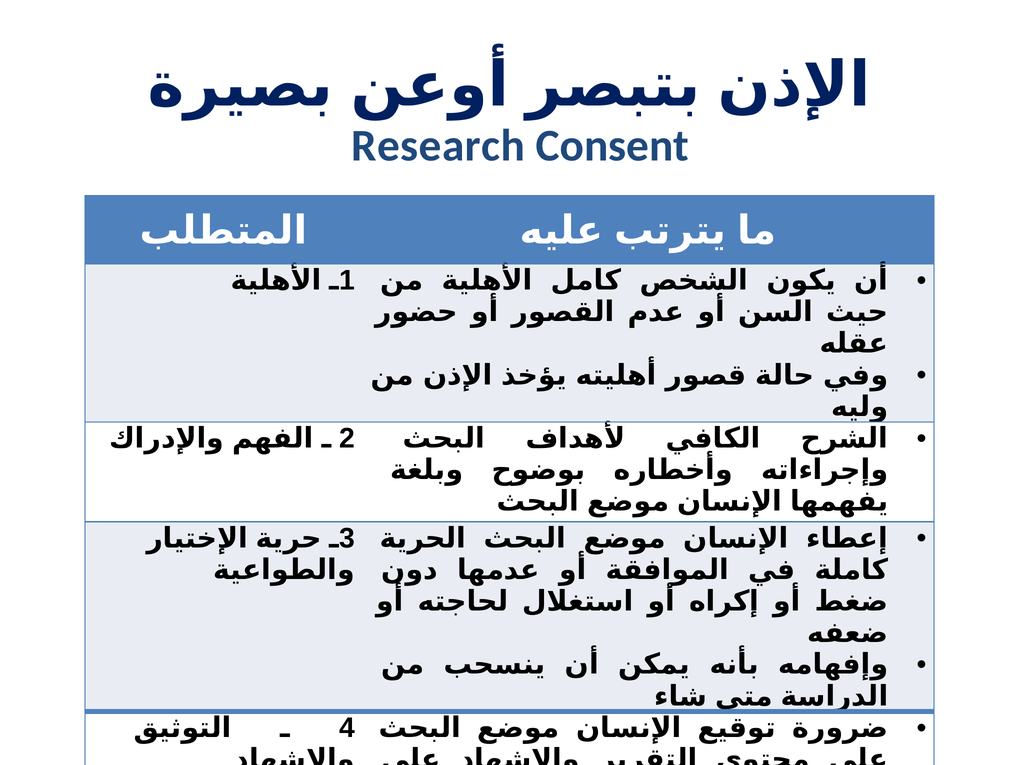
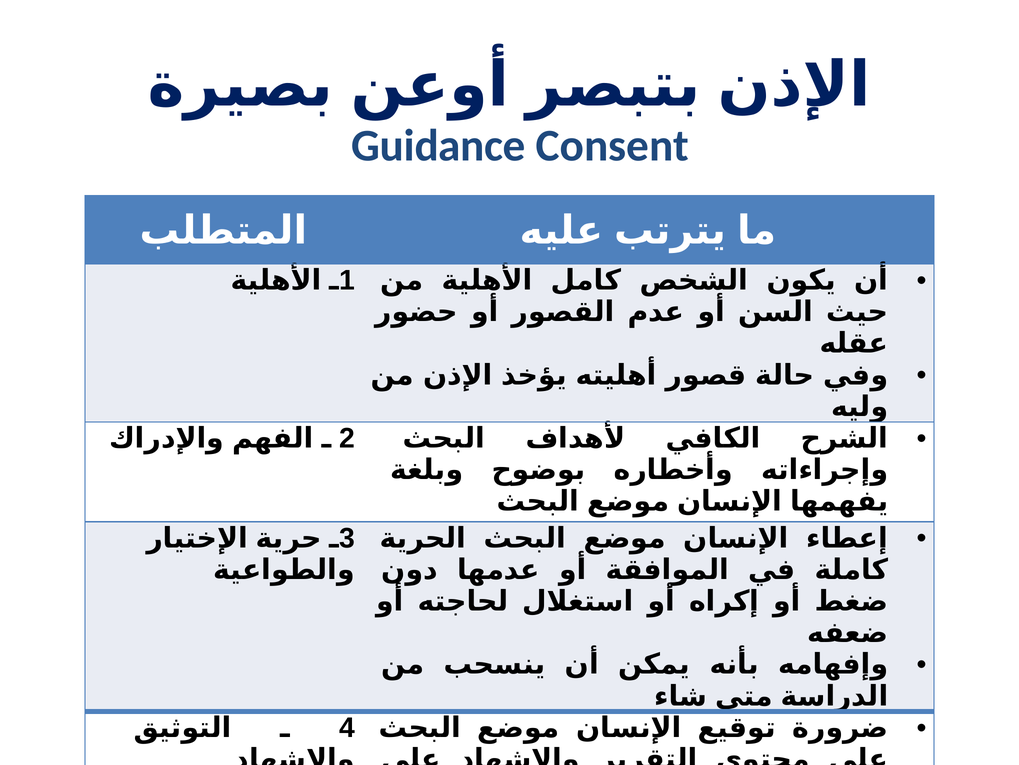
Research: Research -> Guidance (439, 146)
